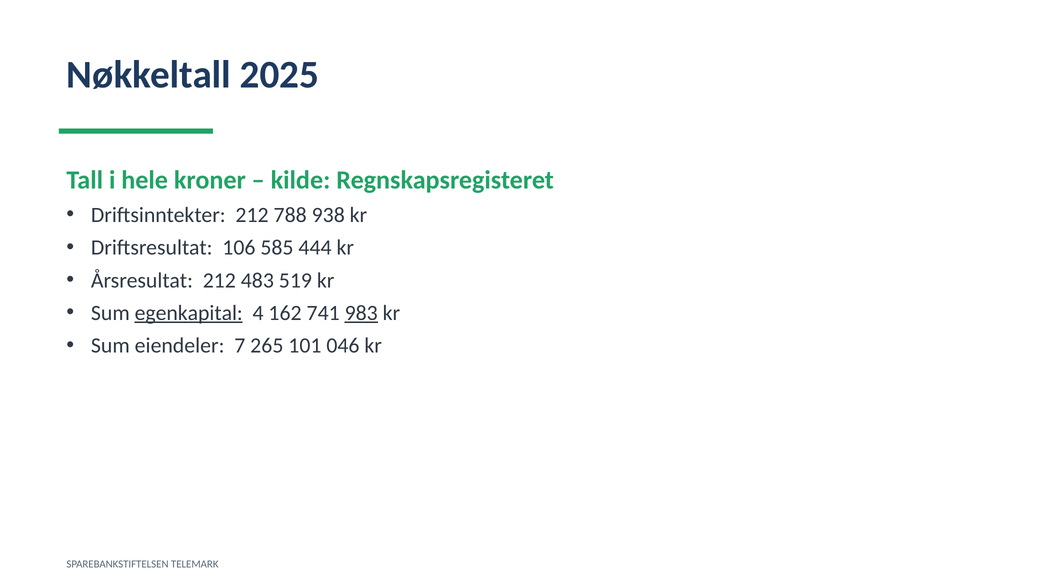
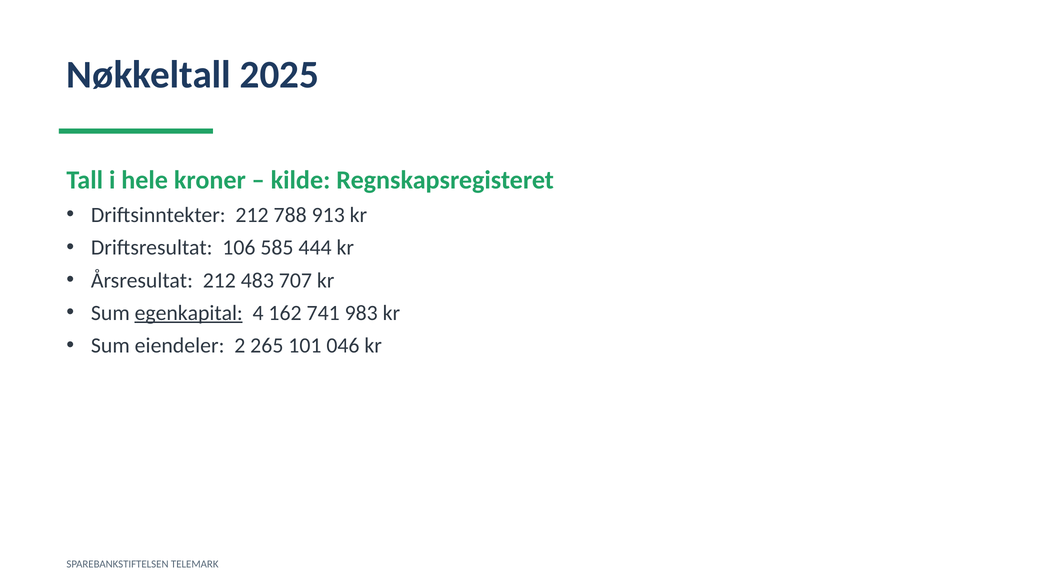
938: 938 -> 913 (328, 215)
519: 519 -> 707 (295, 280)
983 underline: present -> none (361, 313)
7: 7 -> 2 (240, 346)
